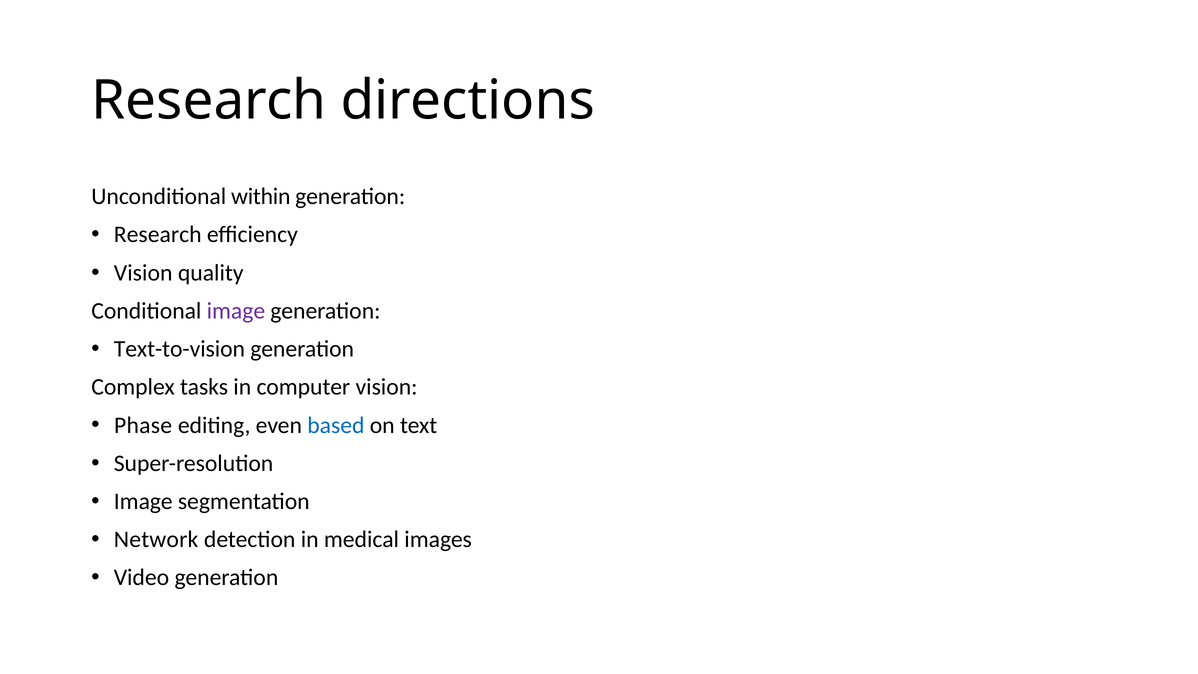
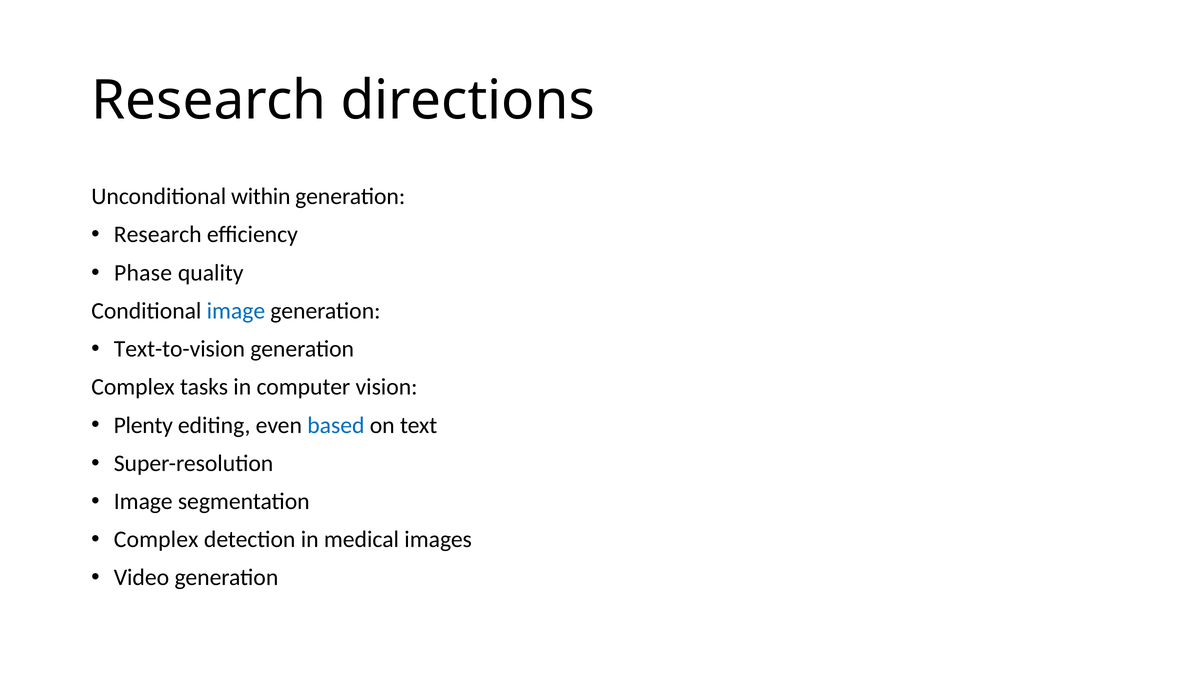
Vision: Vision -> Phase (143, 273)
image colour: purple -> blue (236, 311)
Phase: Phase -> Plenty (143, 425)
Network: Network -> Complex (156, 539)
